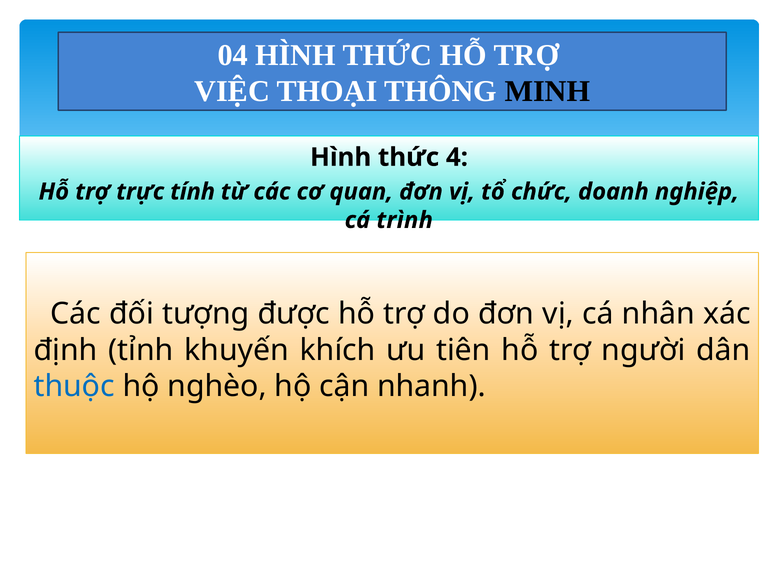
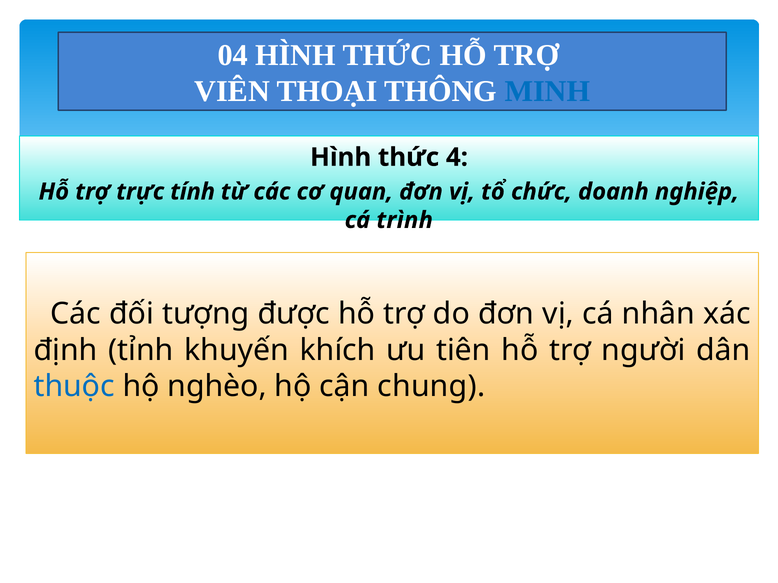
VIỆC: VIỆC -> VIÊN (232, 92)
MINH colour: black -> blue (547, 92)
nhanh: nhanh -> chung (431, 387)
